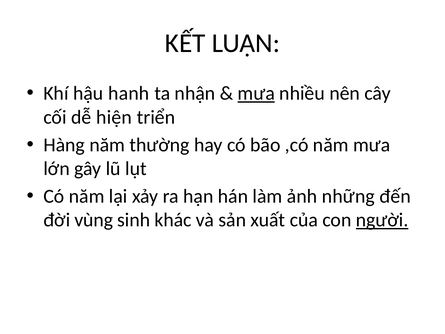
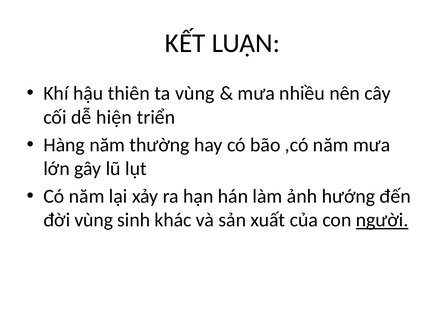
hanh: hanh -> thiên (129, 93)
ta nhận: nhận -> vùng (195, 93)
mưa underline: present -> none (256, 93)
những: những -> hướng (348, 196)
